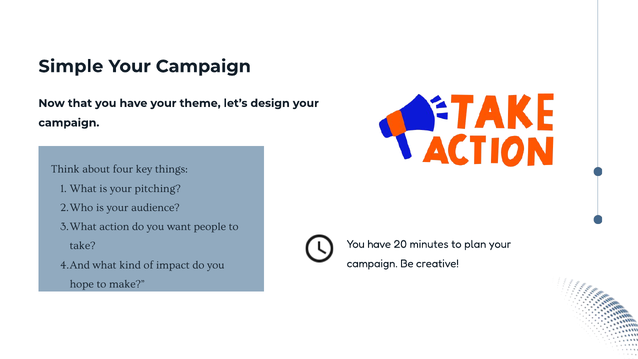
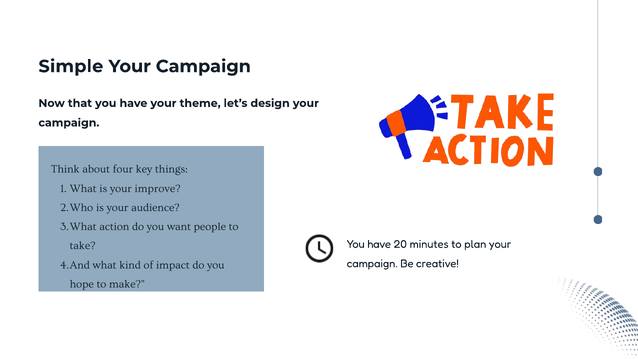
pitching: pitching -> improve (157, 188)
